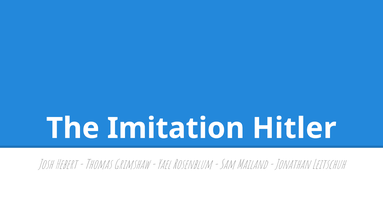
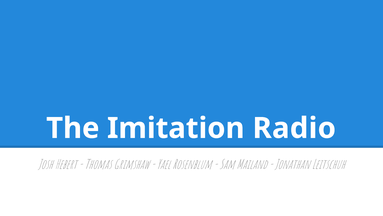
Hitler: Hitler -> Radio (294, 128)
